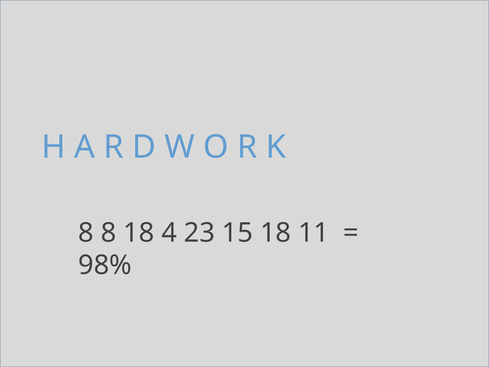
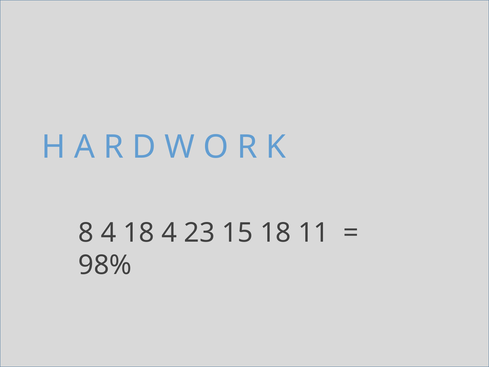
8 8: 8 -> 4 (109, 233)
